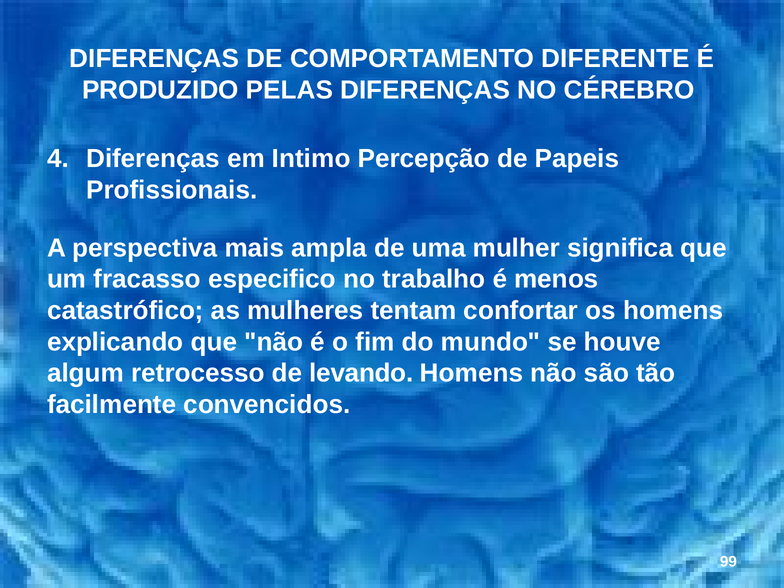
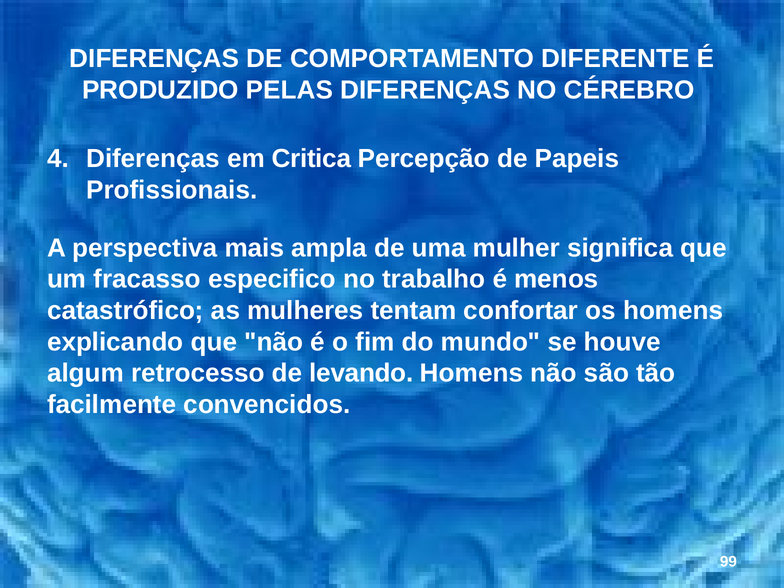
Intimo: Intimo -> Critica (311, 159)
